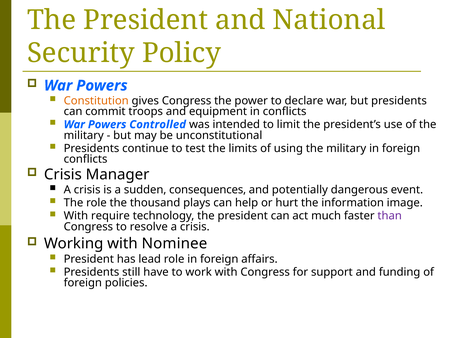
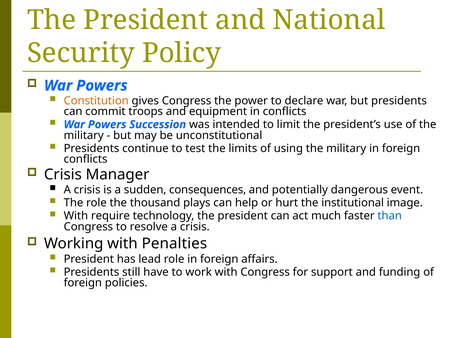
Controlled: Controlled -> Succession (158, 125)
information: information -> institutional (353, 203)
than colour: purple -> blue (390, 216)
Nominee: Nominee -> Penalties (174, 244)
